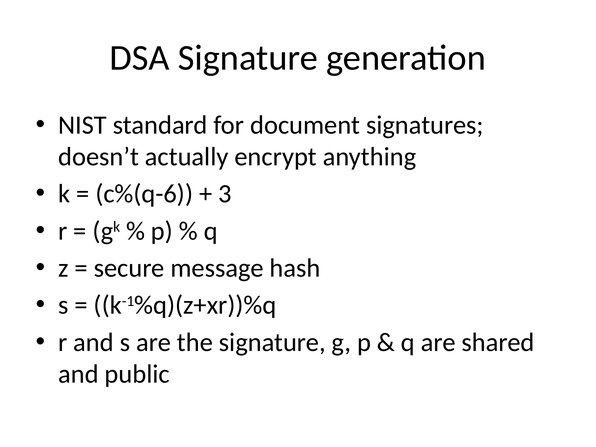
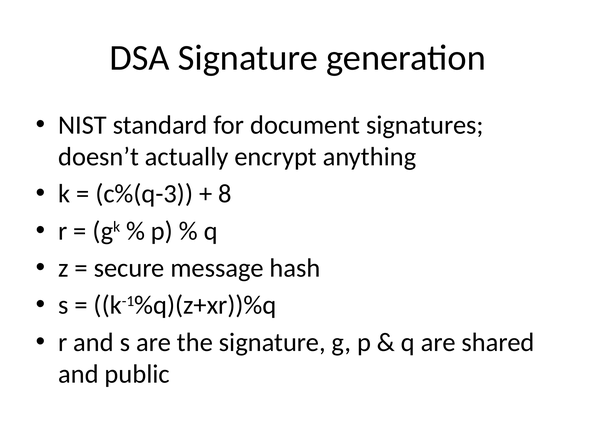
c%(q-6: c%(q-6 -> c%(q-3 (144, 194)
3: 3 -> 8 (225, 194)
